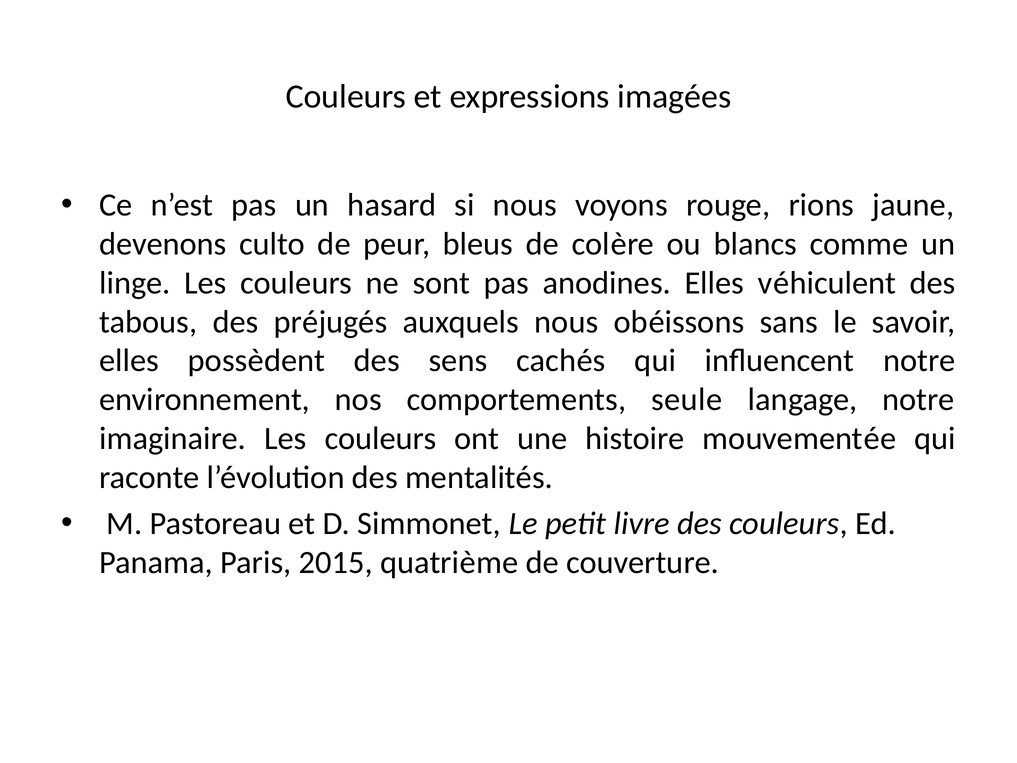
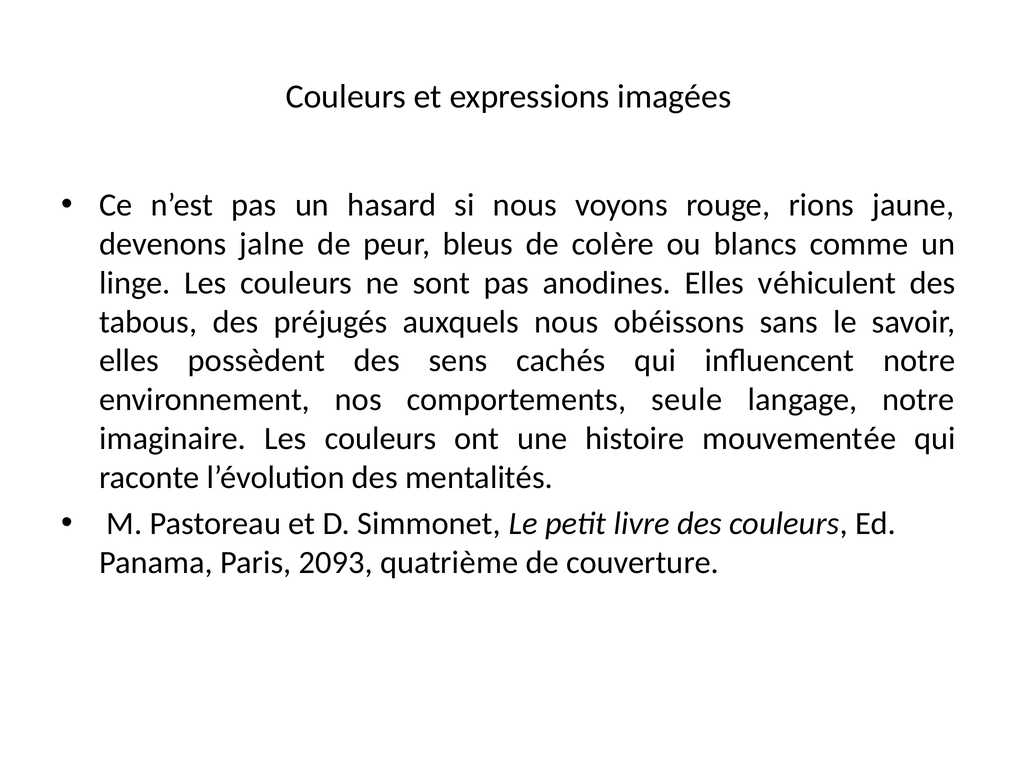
culto: culto -> jalne (272, 244)
2015: 2015 -> 2093 (336, 562)
